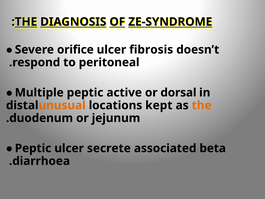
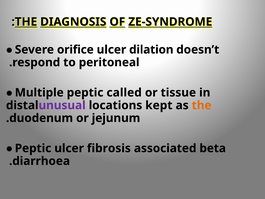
fibrosis: fibrosis -> dilation (151, 50)
active: active -> called (124, 92)
dorsal: dorsal -> tissue (178, 92)
unusual colour: orange -> purple (62, 105)
secrete: secrete -> fibrosis (109, 148)
